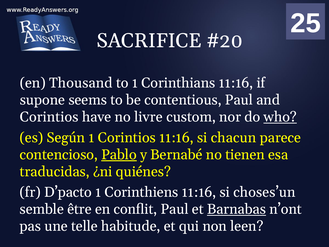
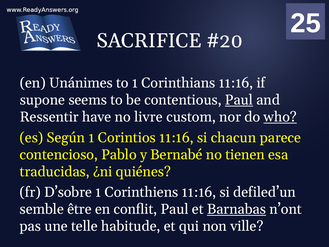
Thousand: Thousand -> Unánimes (81, 83)
Paul underline: none -> present (239, 100)
Corintios: Corintios -> Ressentir (49, 117)
Pablo underline: present -> none (119, 154)
D’pacto: D’pacto -> D’sobre (68, 192)
choses’un: choses’un -> defiled’un (265, 192)
leen: leen -> ville (247, 226)
